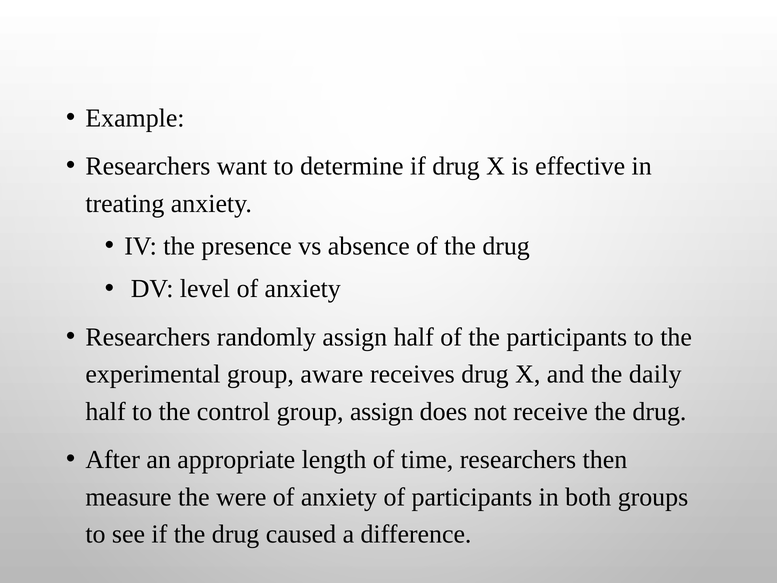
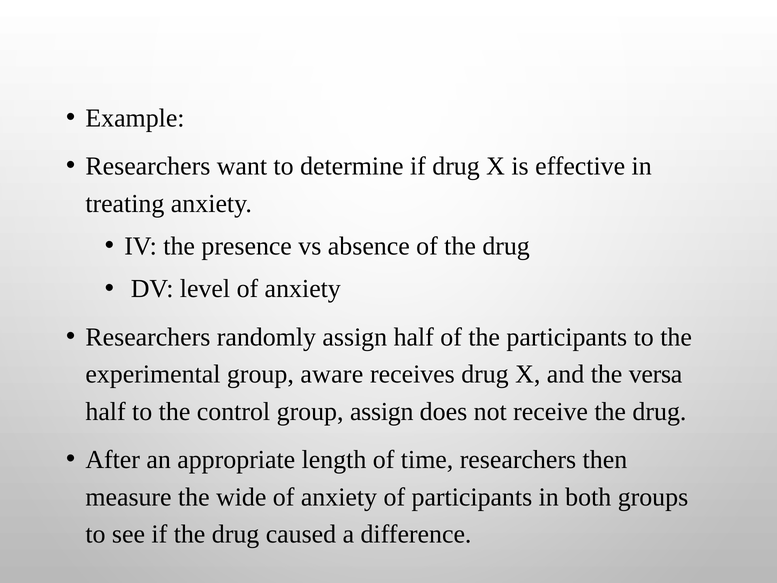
daily: daily -> versa (656, 374)
were: were -> wide (241, 497)
